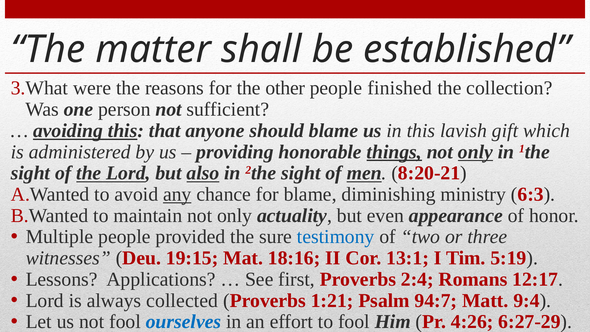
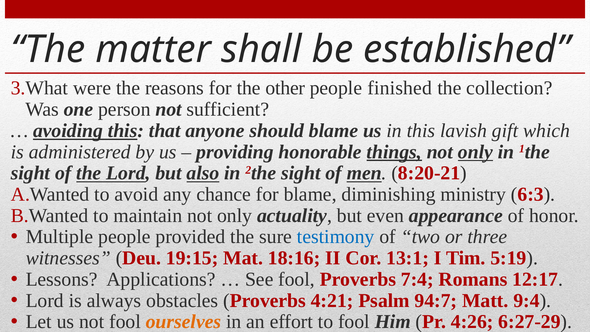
any underline: present -> none (177, 194)
See first: first -> fool (297, 279)
2:4: 2:4 -> 7:4 (417, 279)
collected: collected -> obstacles (182, 300)
1:21: 1:21 -> 4:21 (332, 300)
ourselves colour: blue -> orange (183, 322)
